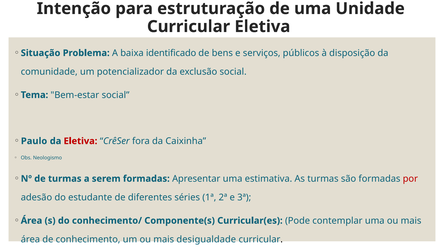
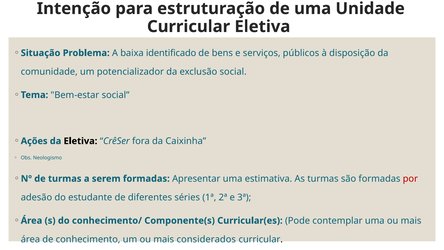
Paulo: Paulo -> Ações (34, 141)
Eletiva colour: red -> black (80, 141)
desigualdade: desigualdade -> considerados (206, 239)
